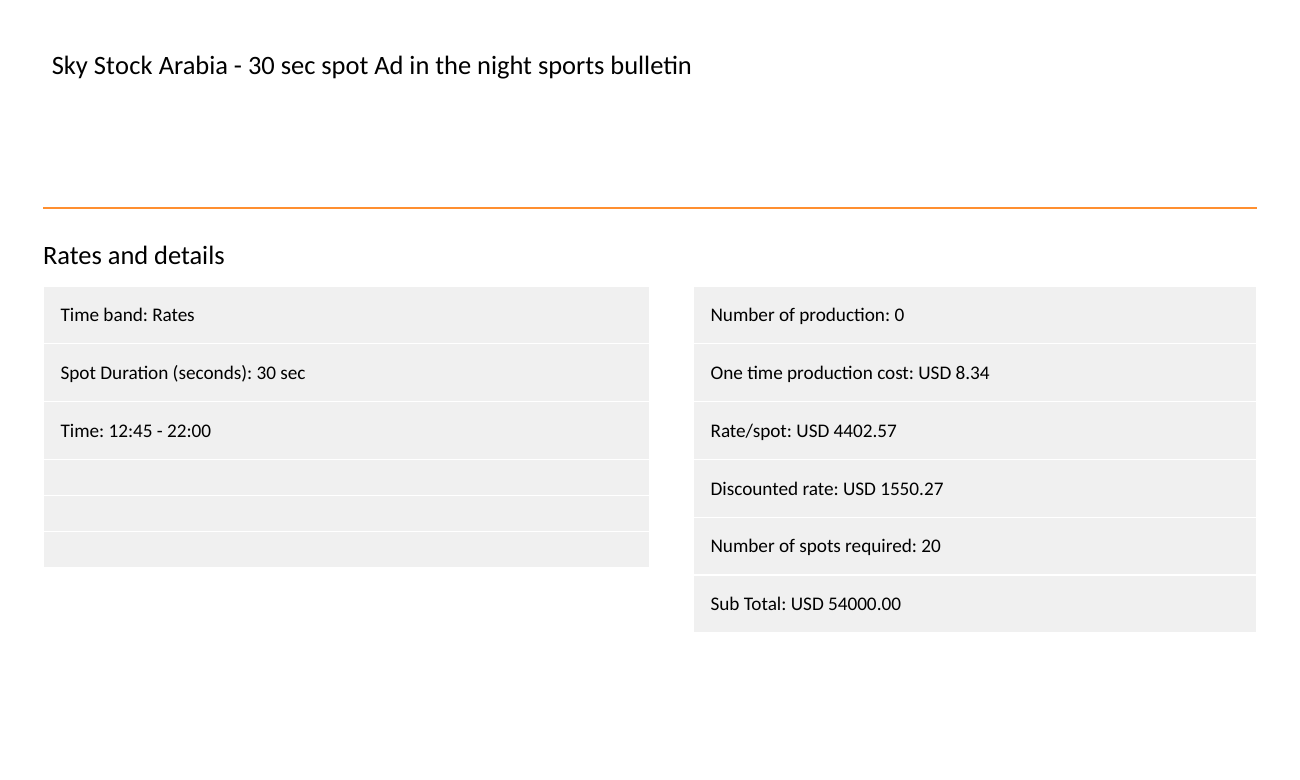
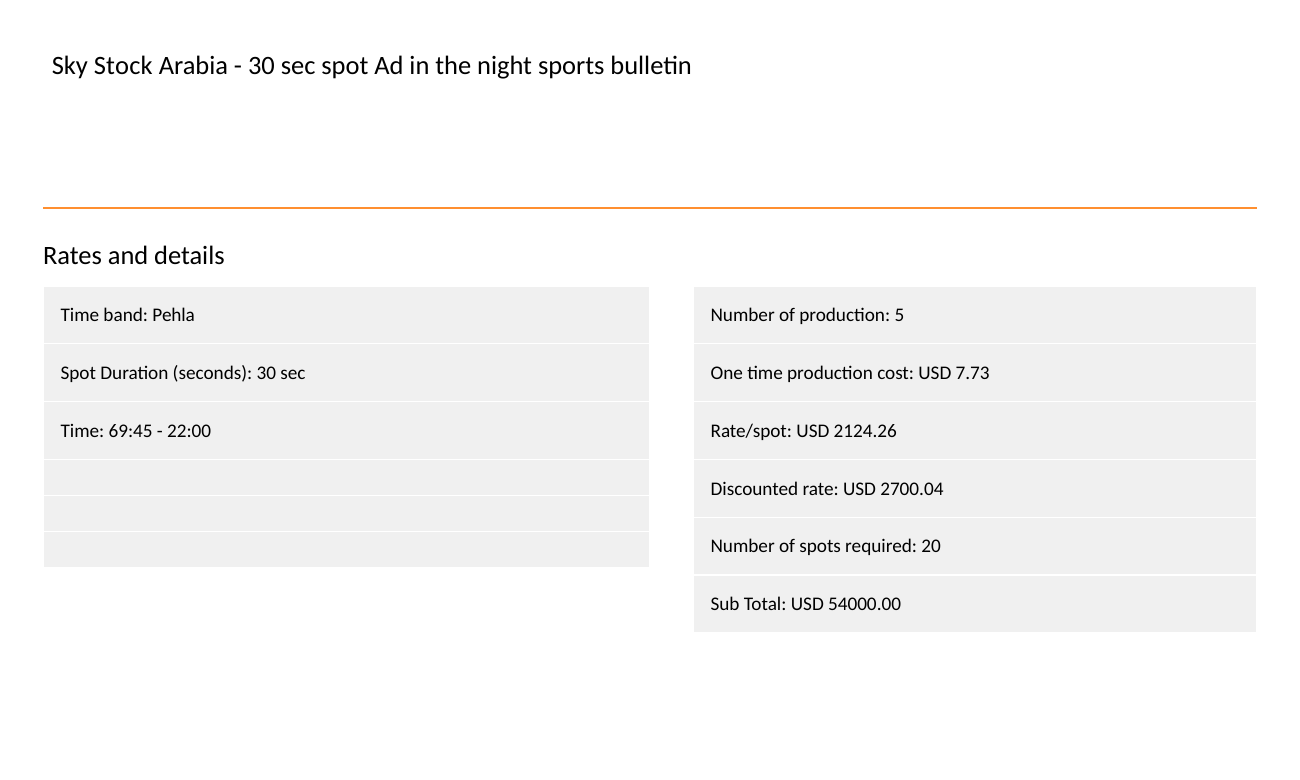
band Rates: Rates -> Pehla (174, 315)
0: 0 -> 5 (899, 315)
8.34: 8.34 -> 7.73 (973, 373)
12:45: 12:45 -> 69:45 (131, 431)
4402.57: 4402.57 -> 2124.26 (865, 431)
1550.27: 1550.27 -> 2700.04 (912, 489)
